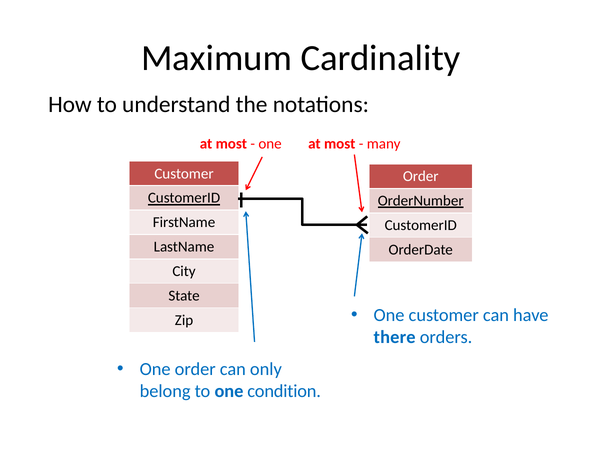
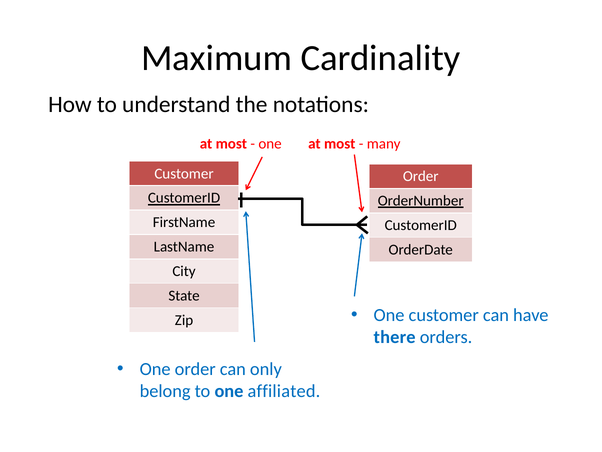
condition: condition -> affiliated (284, 391)
